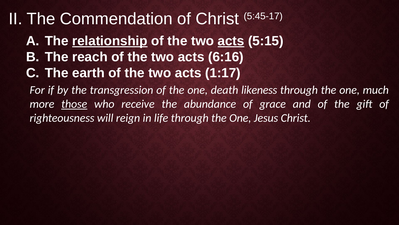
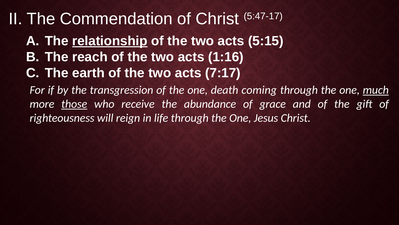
5:45-17: 5:45-17 -> 5:47-17 (263, 16)
acts underline: present -> none (231, 41)
6:16: 6:16 -> 1:16 (226, 57)
1:17: 1:17 -> 7:17 (223, 73)
likeness: likeness -> coming (259, 90)
much underline: none -> present (376, 90)
